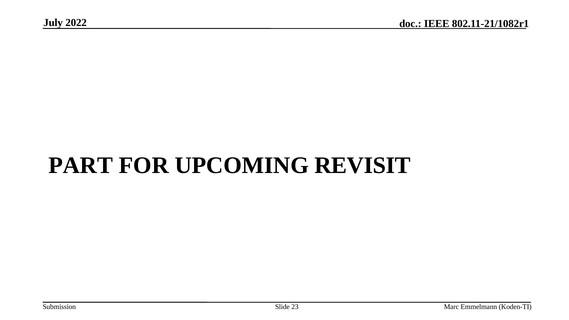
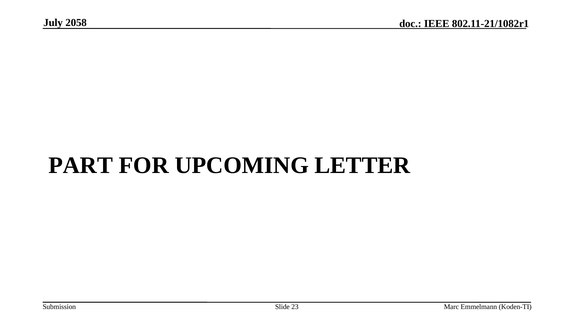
2022: 2022 -> 2058 (76, 23)
REVISIT: REVISIT -> LETTER (362, 165)
